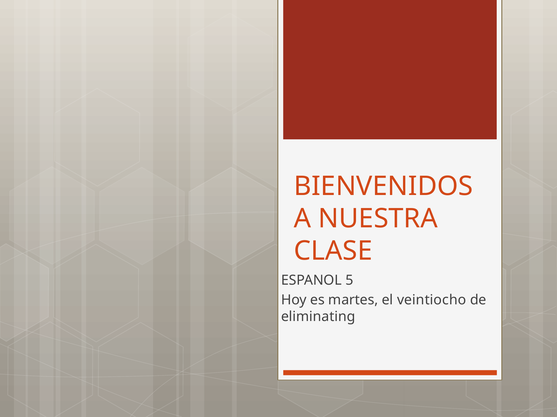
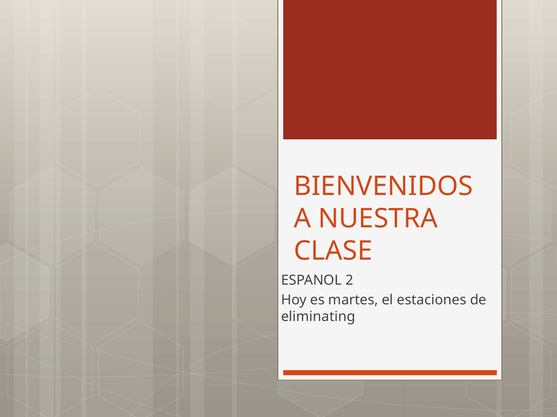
5: 5 -> 2 (349, 281)
veintiocho: veintiocho -> estaciones (432, 300)
